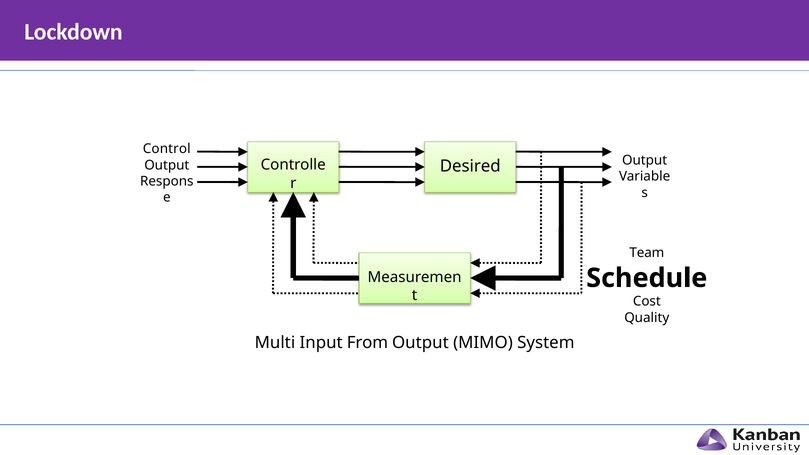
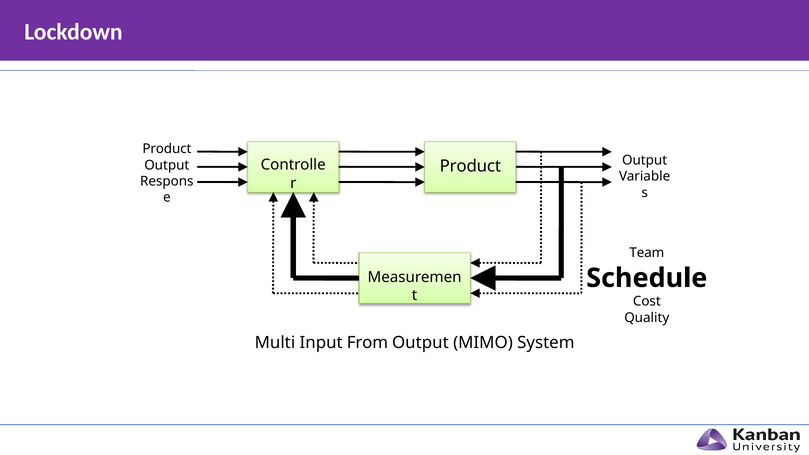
Control: Control -> Product (167, 149)
Desired: Desired -> Product (470, 166)
